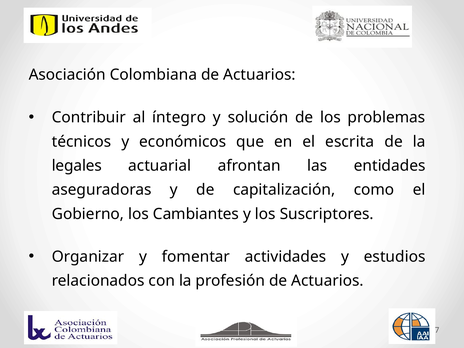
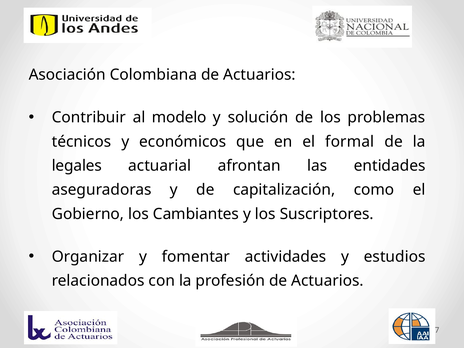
íntegro: íntegro -> modelo (179, 117)
escrita: escrita -> formal (350, 142)
